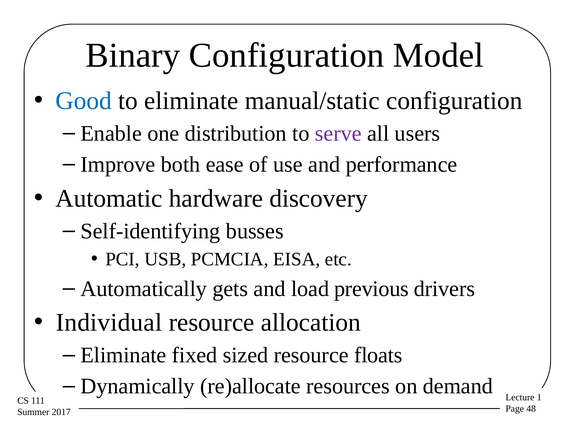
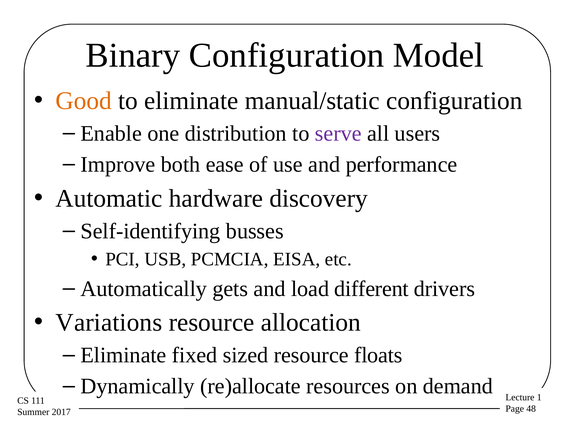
Good colour: blue -> orange (84, 101)
previous: previous -> different (372, 288)
Individual: Individual -> Variations (109, 322)
